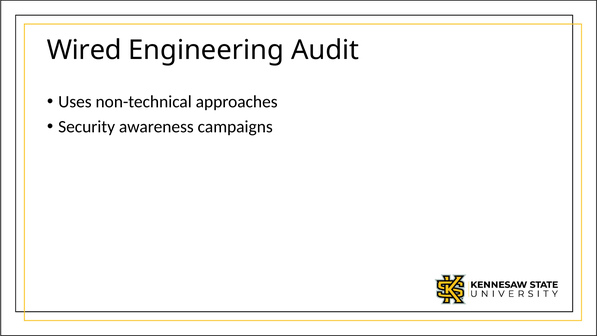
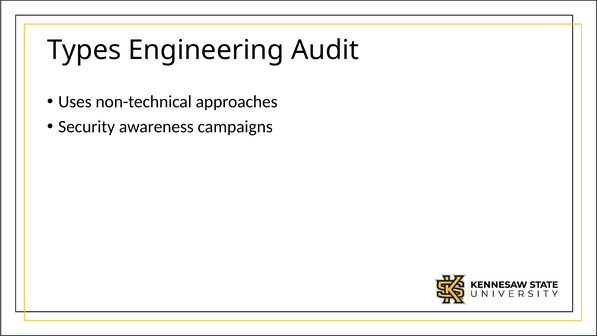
Wired: Wired -> Types (84, 50)
